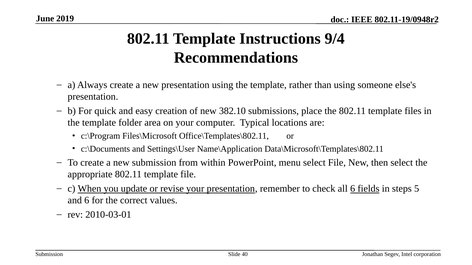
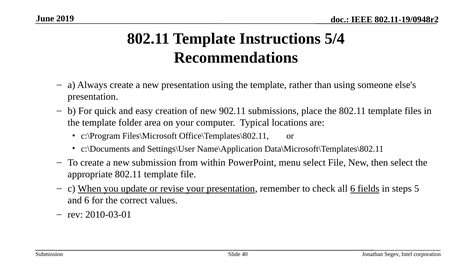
9/4: 9/4 -> 5/4 (335, 39)
382.10: 382.10 -> 902.11 (232, 111)
